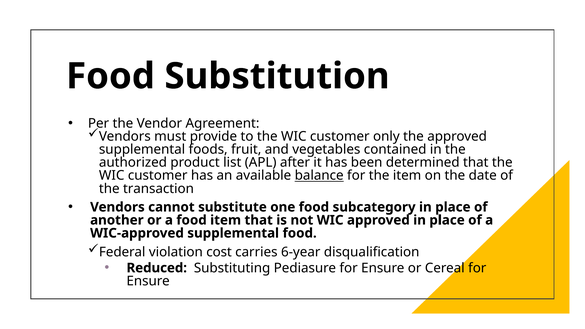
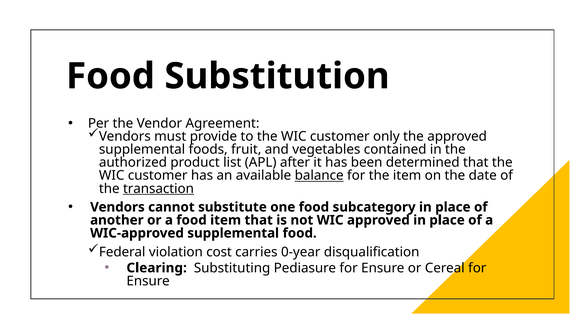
transaction underline: none -> present (158, 189)
6-year: 6-year -> 0-year (301, 252)
Reduced: Reduced -> Clearing (157, 268)
